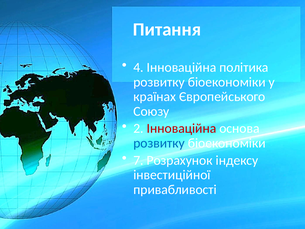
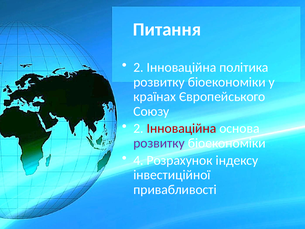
4: 4 -> 2 (139, 67)
розвитку colour: blue -> purple (159, 143)
7: 7 -> 4 (139, 160)
